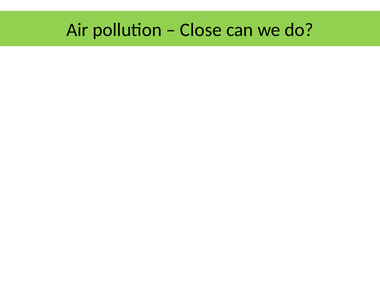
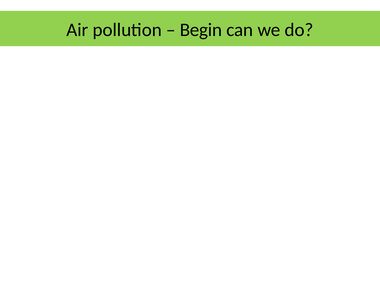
Close: Close -> Begin (201, 30)
